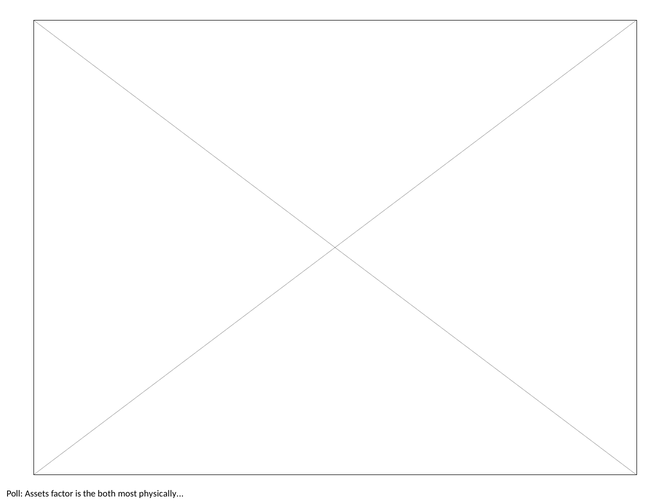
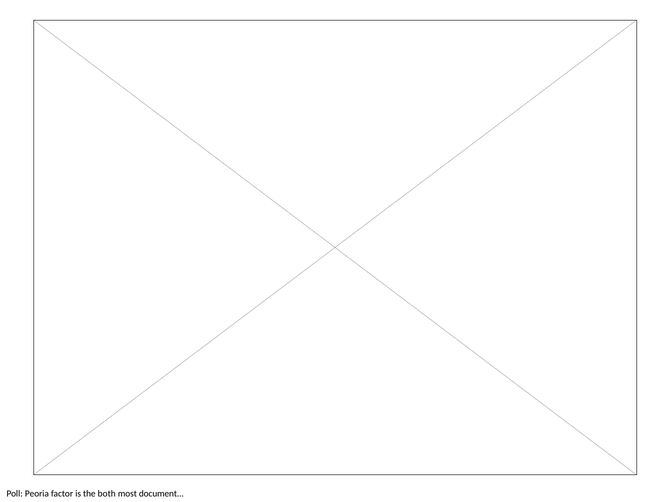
Assets: Assets -> Peoria (37, 494)
physically: physically -> document (161, 494)
